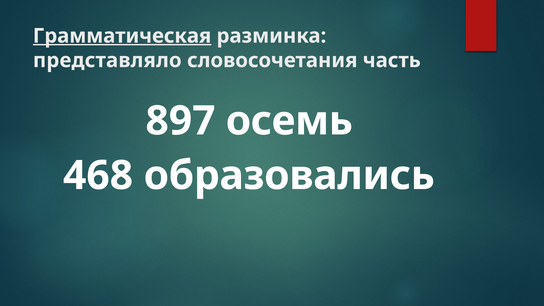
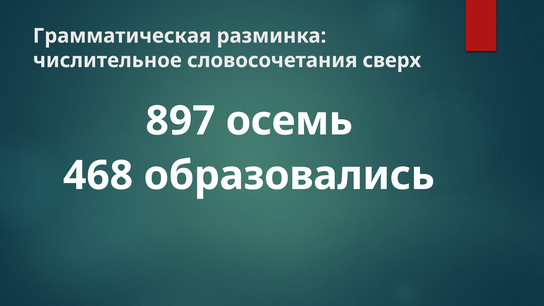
Грамматическая underline: present -> none (122, 36)
представляло: представляло -> числительное (107, 60)
часть: часть -> сверх (392, 60)
